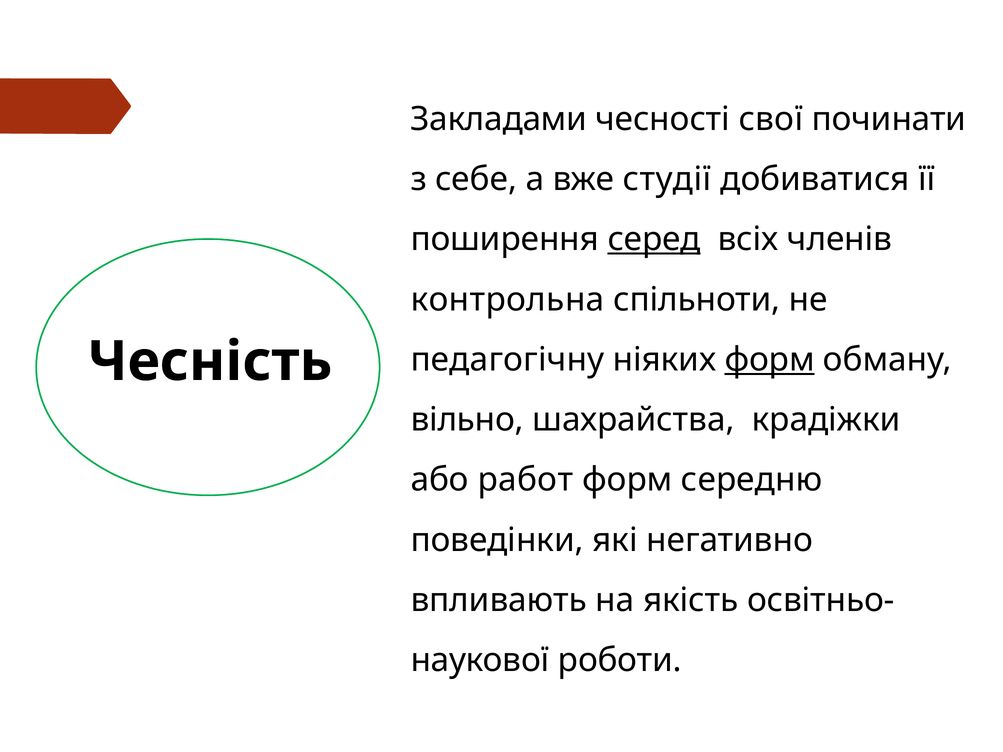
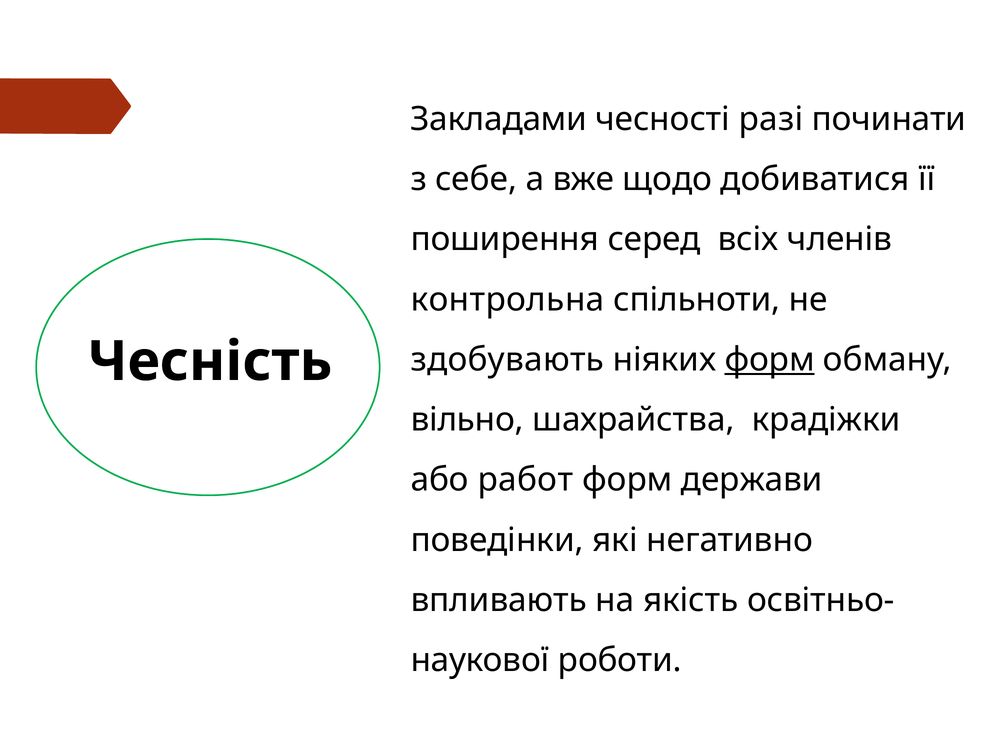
свої: свої -> разі (771, 119)
студії: студії -> щодо (667, 179)
серед underline: present -> none (654, 239)
педагогічну: педагогічну -> здобувають (507, 360)
середню: середню -> держави (752, 480)
